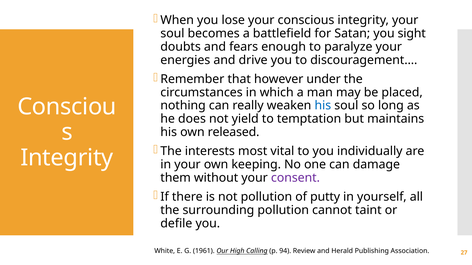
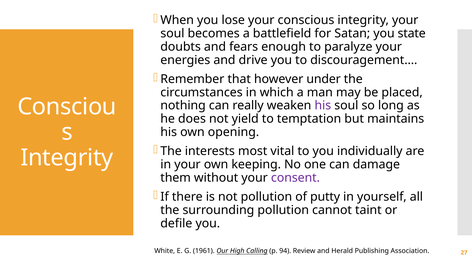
sight: sight -> state (412, 34)
his colour: blue -> purple (323, 106)
released: released -> opening (233, 132)
